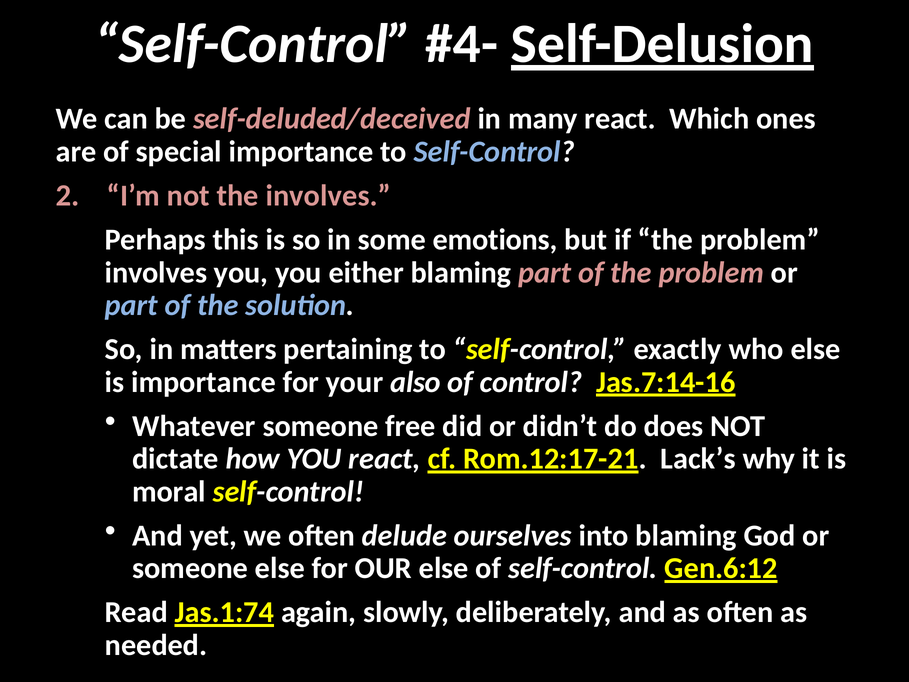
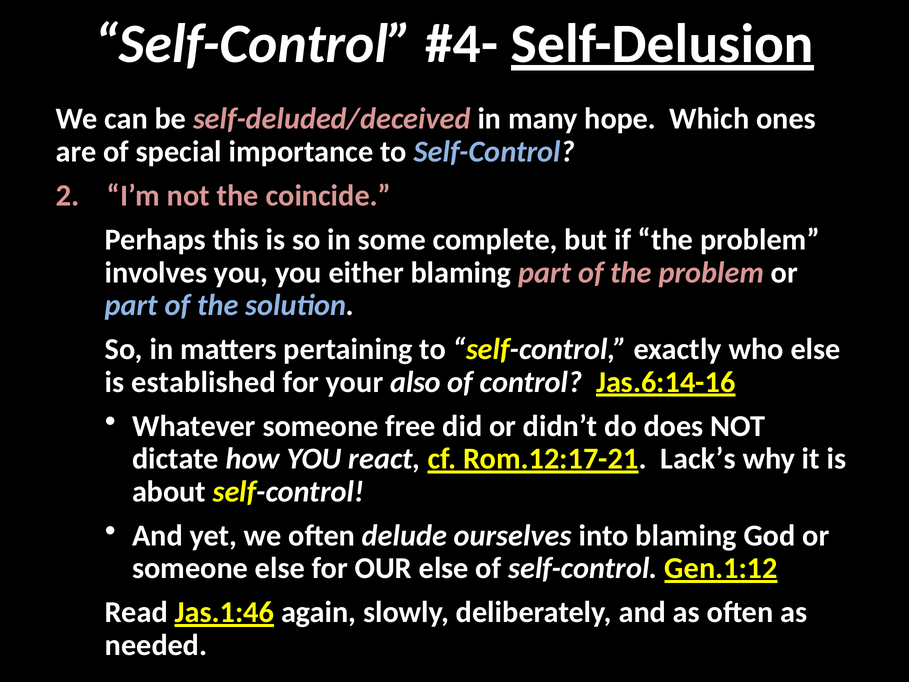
many react: react -> hope (620, 119)
the involves: involves -> coincide (328, 196)
emotions: emotions -> complete (495, 240)
is importance: importance -> established (204, 382)
Jas.7:14-16: Jas.7:14-16 -> Jas.6:14-16 (666, 382)
moral: moral -> about (169, 491)
Gen.6:12: Gen.6:12 -> Gen.1:12 (721, 568)
Jas.1:74: Jas.1:74 -> Jas.1:46 (224, 612)
